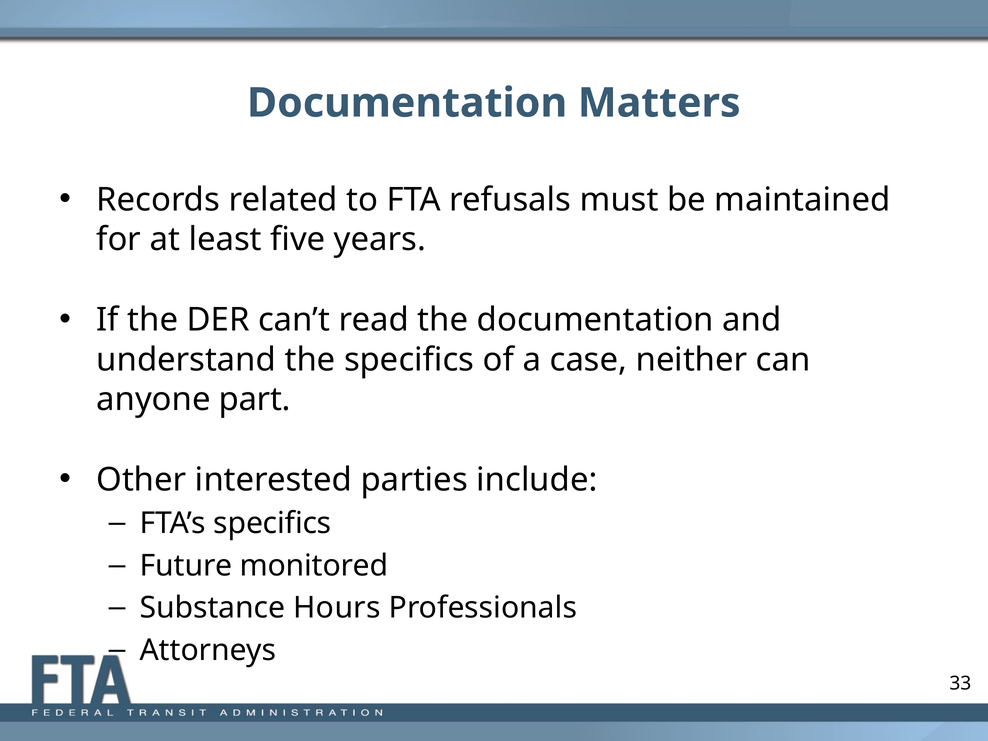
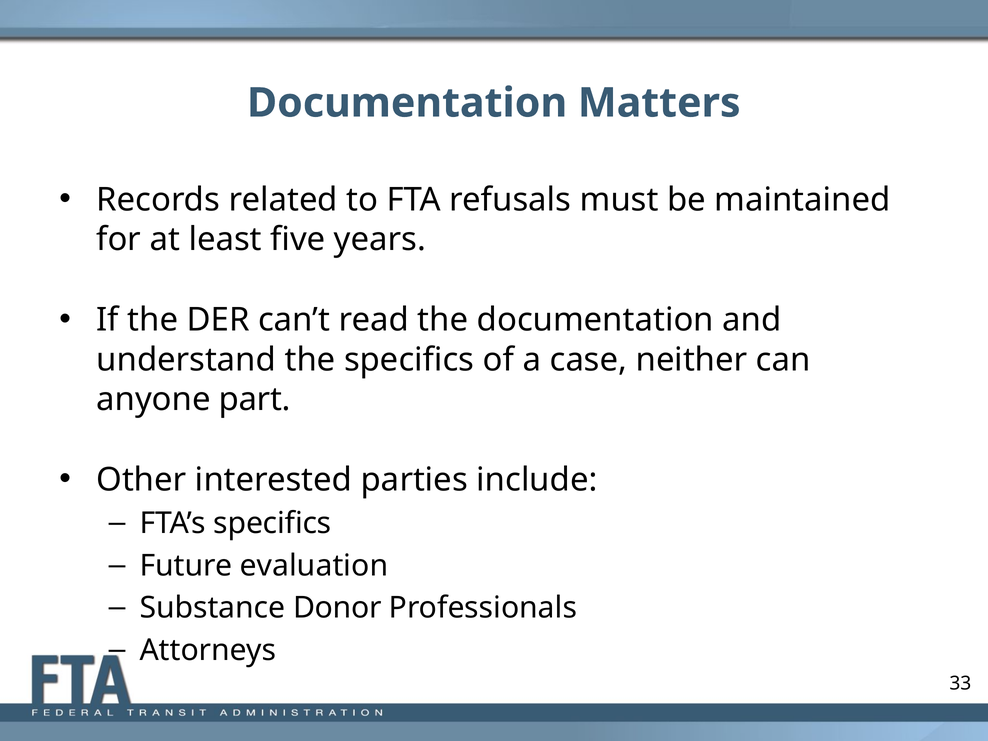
monitored: monitored -> evaluation (314, 566)
Hours: Hours -> Donor (337, 608)
